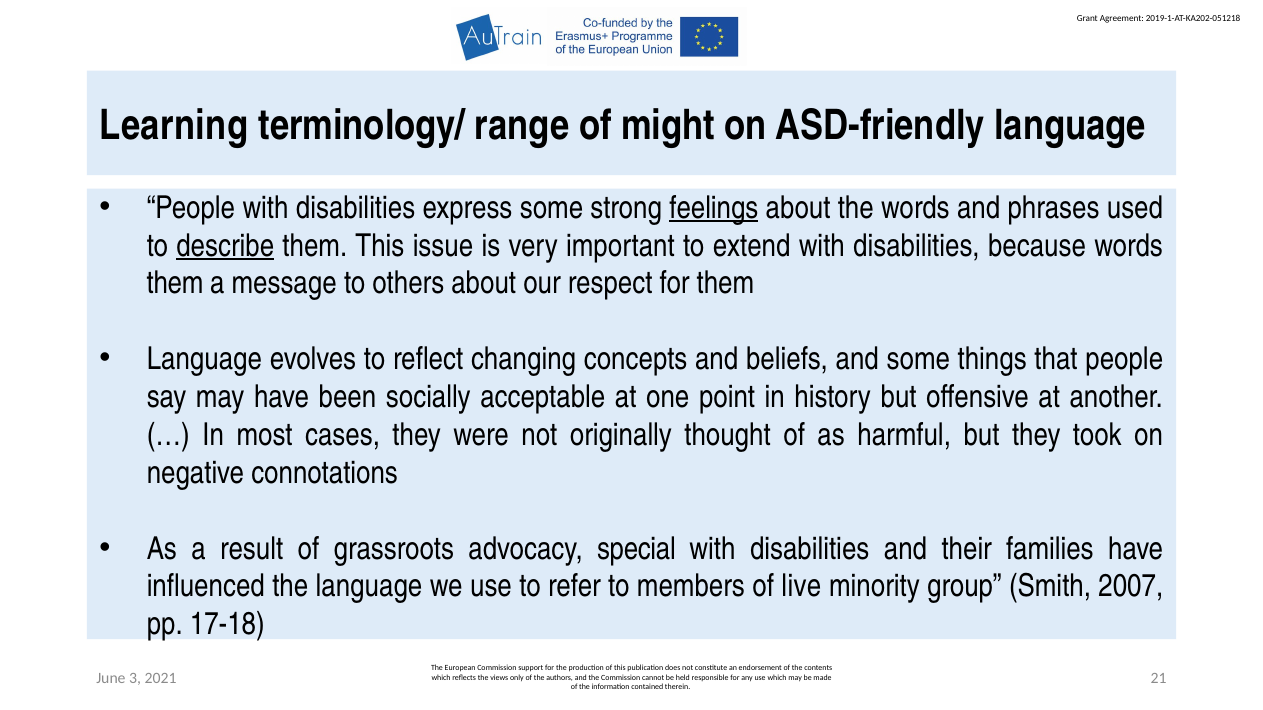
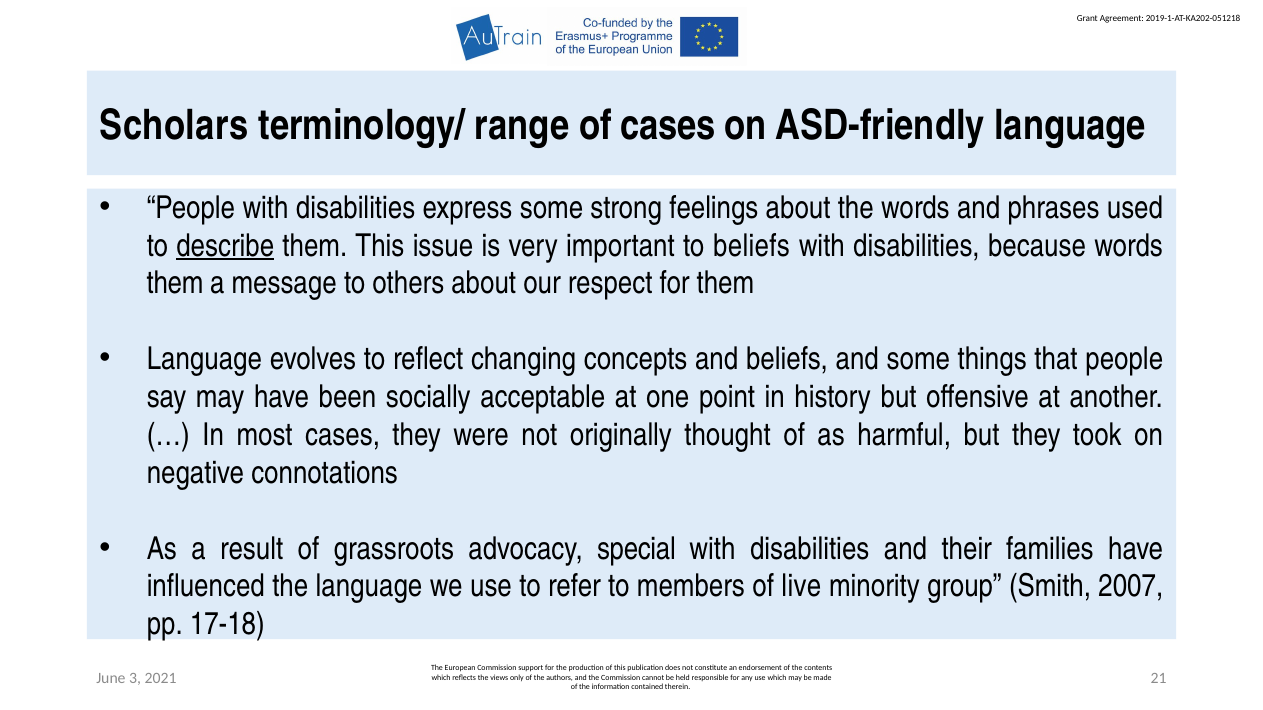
Learning: Learning -> Scholars (174, 126)
of might: might -> cases (668, 126)
feelings underline: present -> none (714, 208)
to extend: extend -> beliefs (751, 246)
